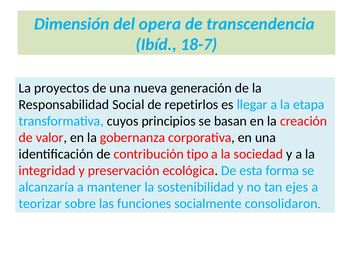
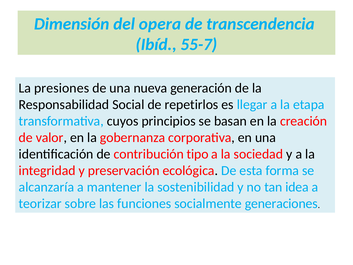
18-7: 18-7 -> 55-7 (199, 44)
proyectos: proyectos -> presiones (62, 88)
ejes: ejes -> idea (297, 187)
consolidaron: consolidaron -> generaciones (281, 203)
